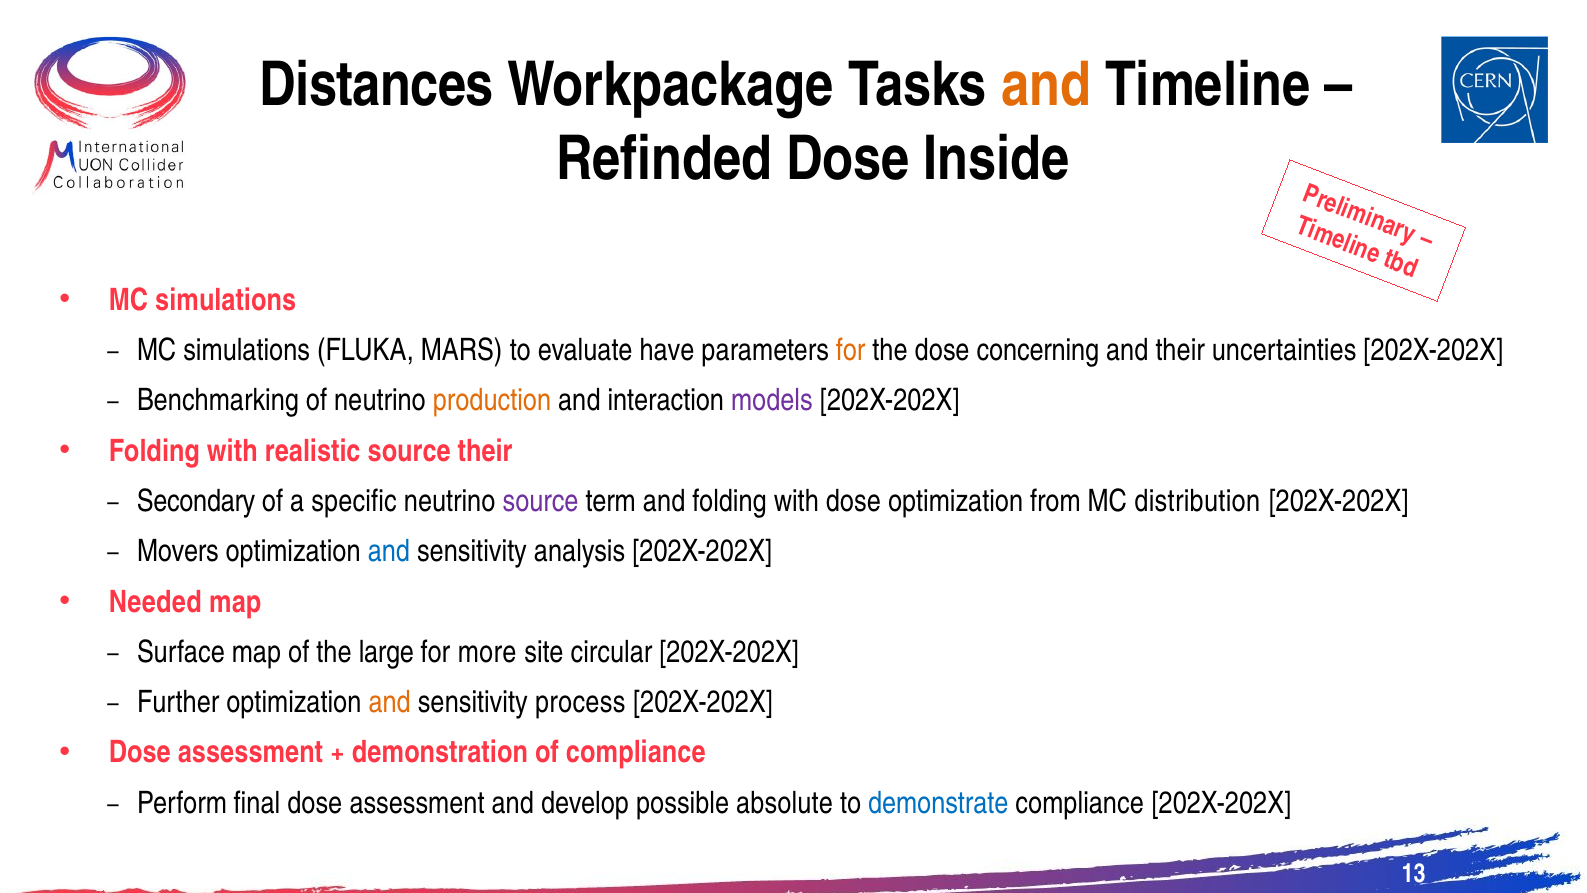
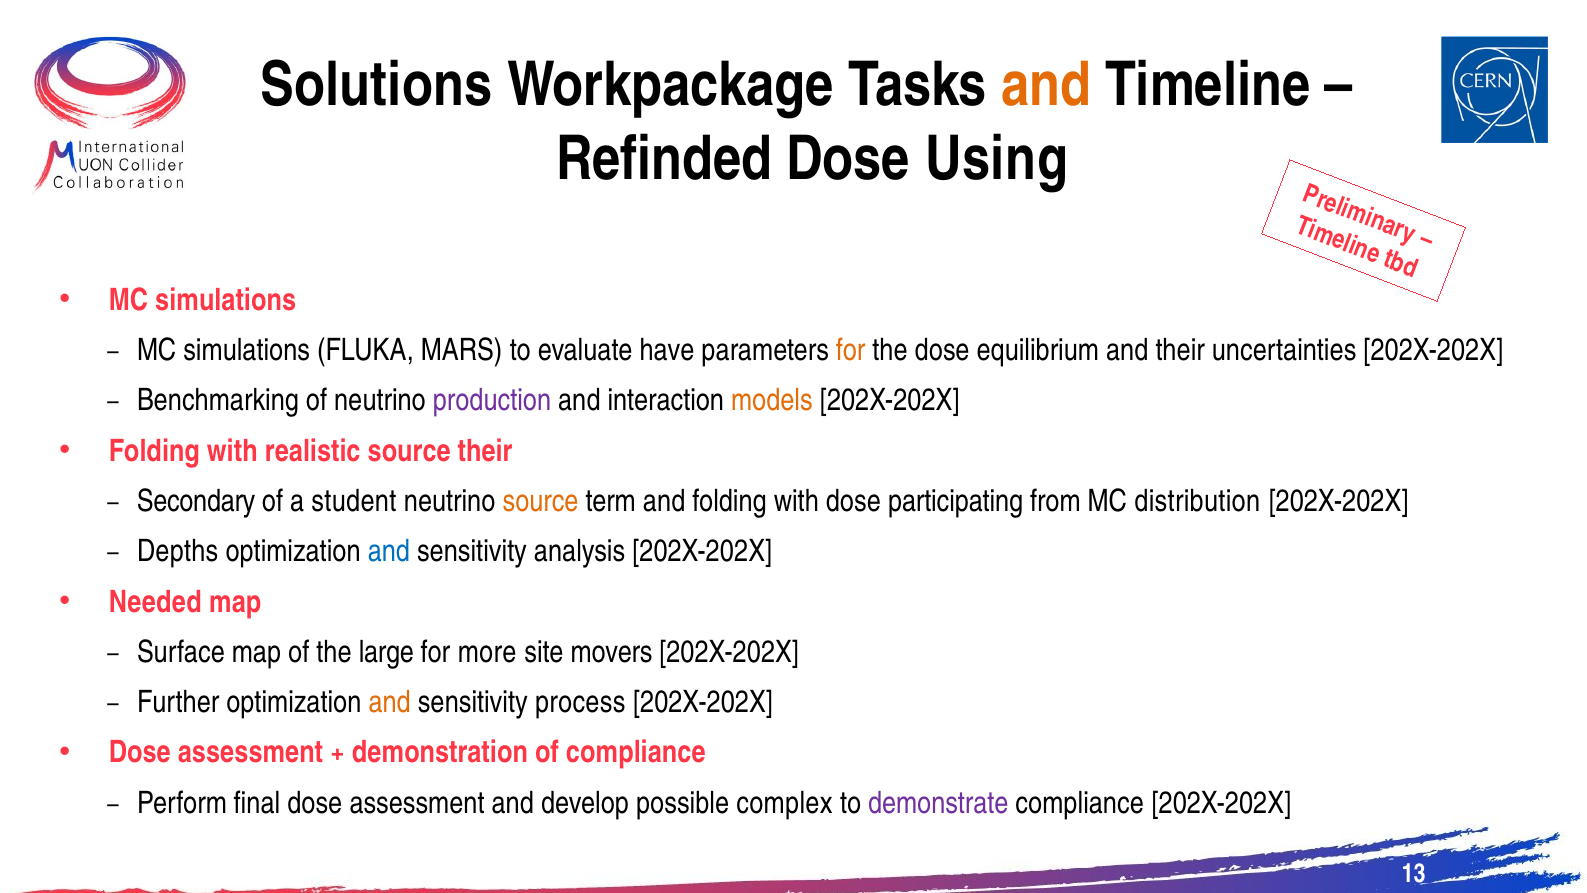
Distances: Distances -> Solutions (377, 85)
Inside: Inside -> Using (997, 159)
concerning: concerning -> equilibrium (1038, 350)
production colour: orange -> purple (492, 400)
models colour: purple -> orange (772, 400)
specific: specific -> student (354, 501)
source colour: purple -> orange (541, 501)
dose optimization: optimization -> participating (956, 501)
Movers: Movers -> Depths (178, 551)
circular: circular -> movers (612, 652)
absolute: absolute -> complex (784, 803)
demonstrate colour: blue -> purple (938, 803)
